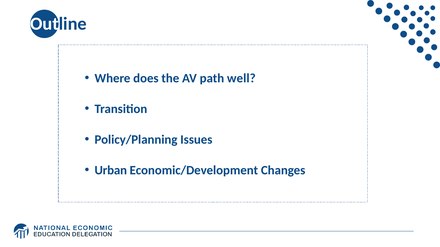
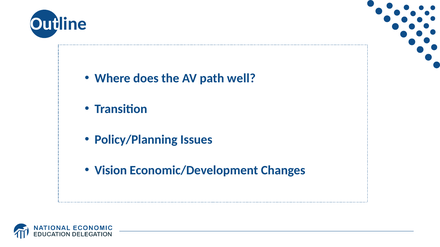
Urban: Urban -> Vision (111, 171)
